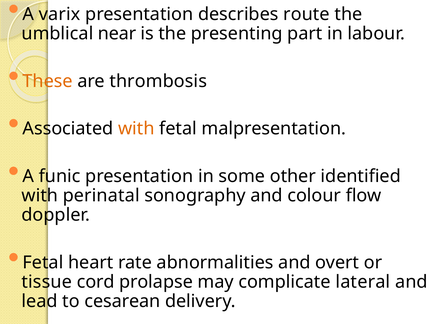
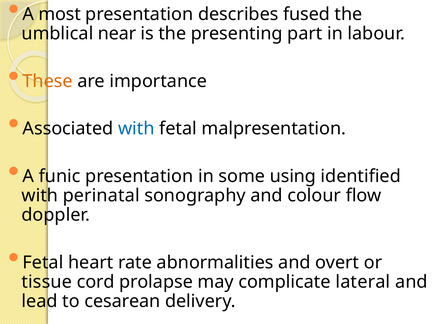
varix: varix -> most (60, 14)
route: route -> fused (307, 14)
thrombosis: thrombosis -> importance (158, 81)
with colour: orange -> blue (136, 129)
other: other -> using (293, 177)
